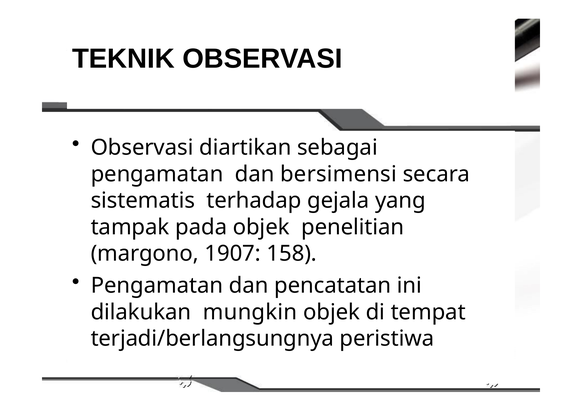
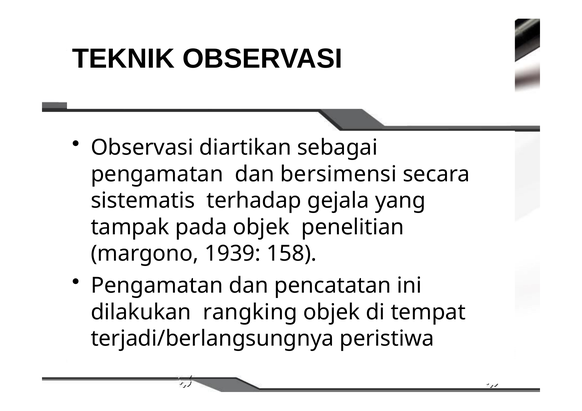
1907: 1907 -> 1939 (233, 254)
mungkin: mungkin -> rangking (250, 312)
